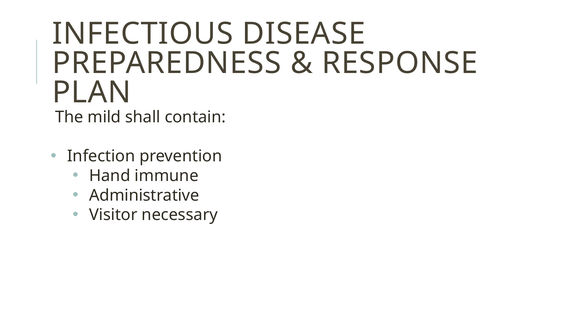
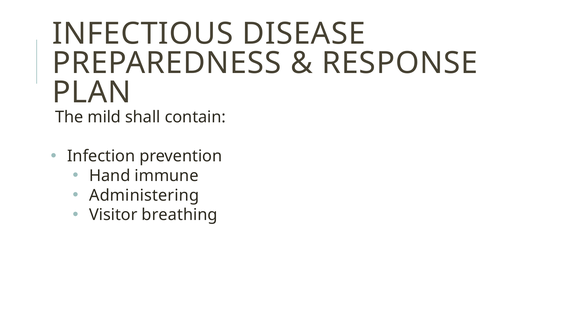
Administrative: Administrative -> Administering (144, 195)
necessary: necessary -> breathing (180, 215)
